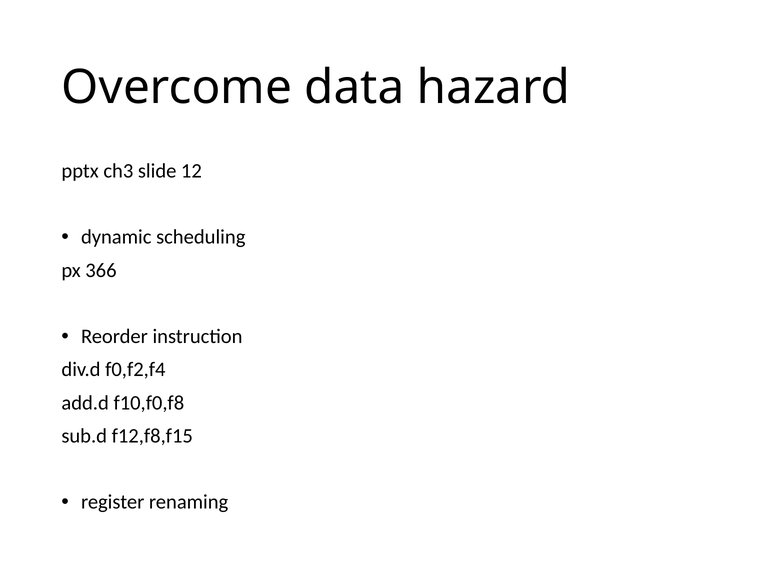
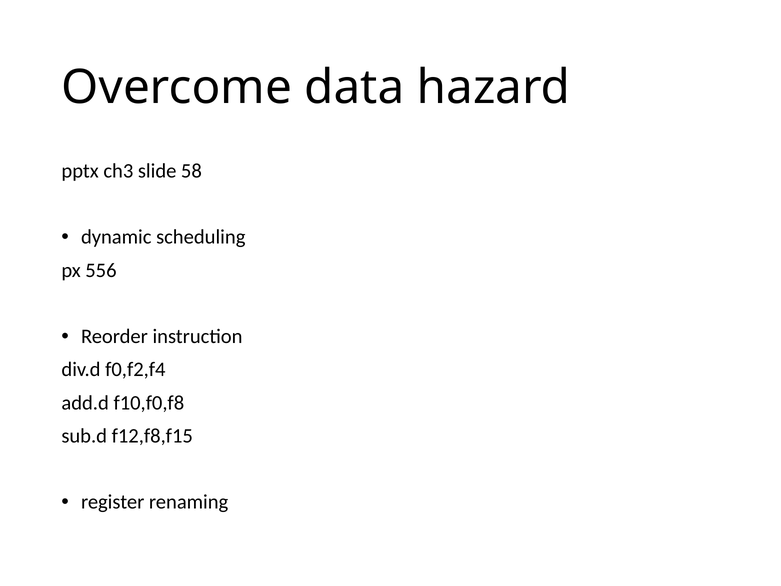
12: 12 -> 58 (191, 171)
366: 366 -> 556 (101, 270)
